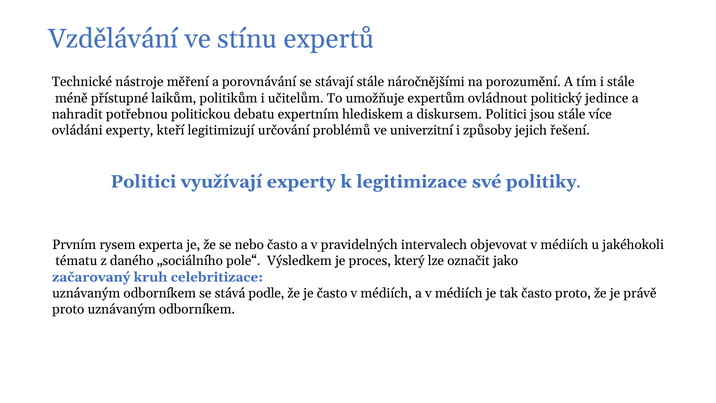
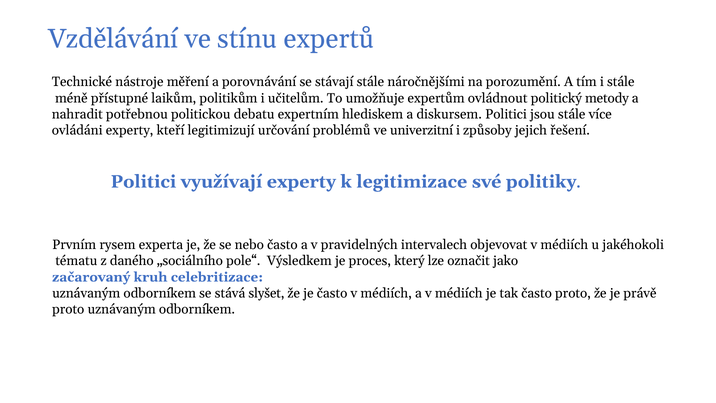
jedince: jedince -> metody (607, 98)
podle: podle -> slyšet (266, 293)
